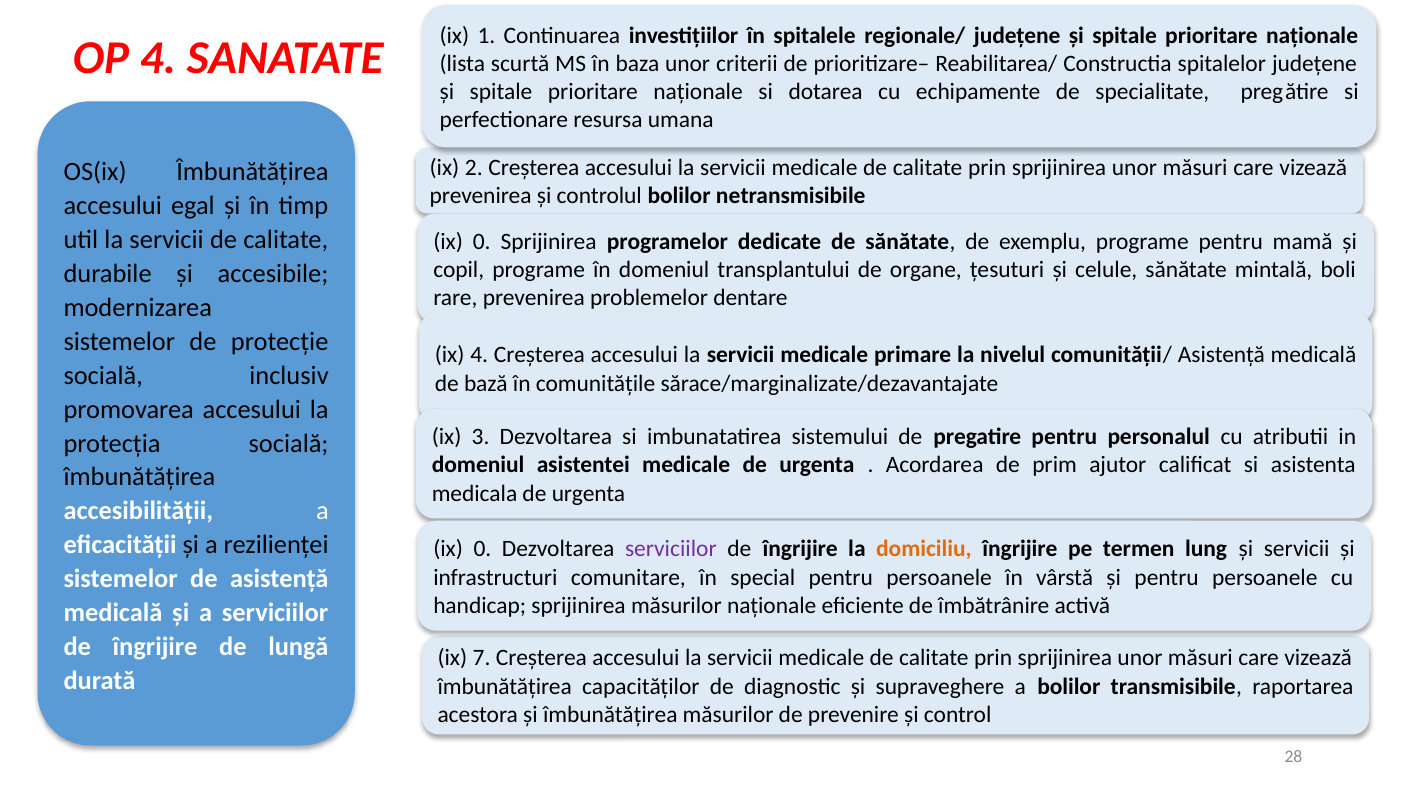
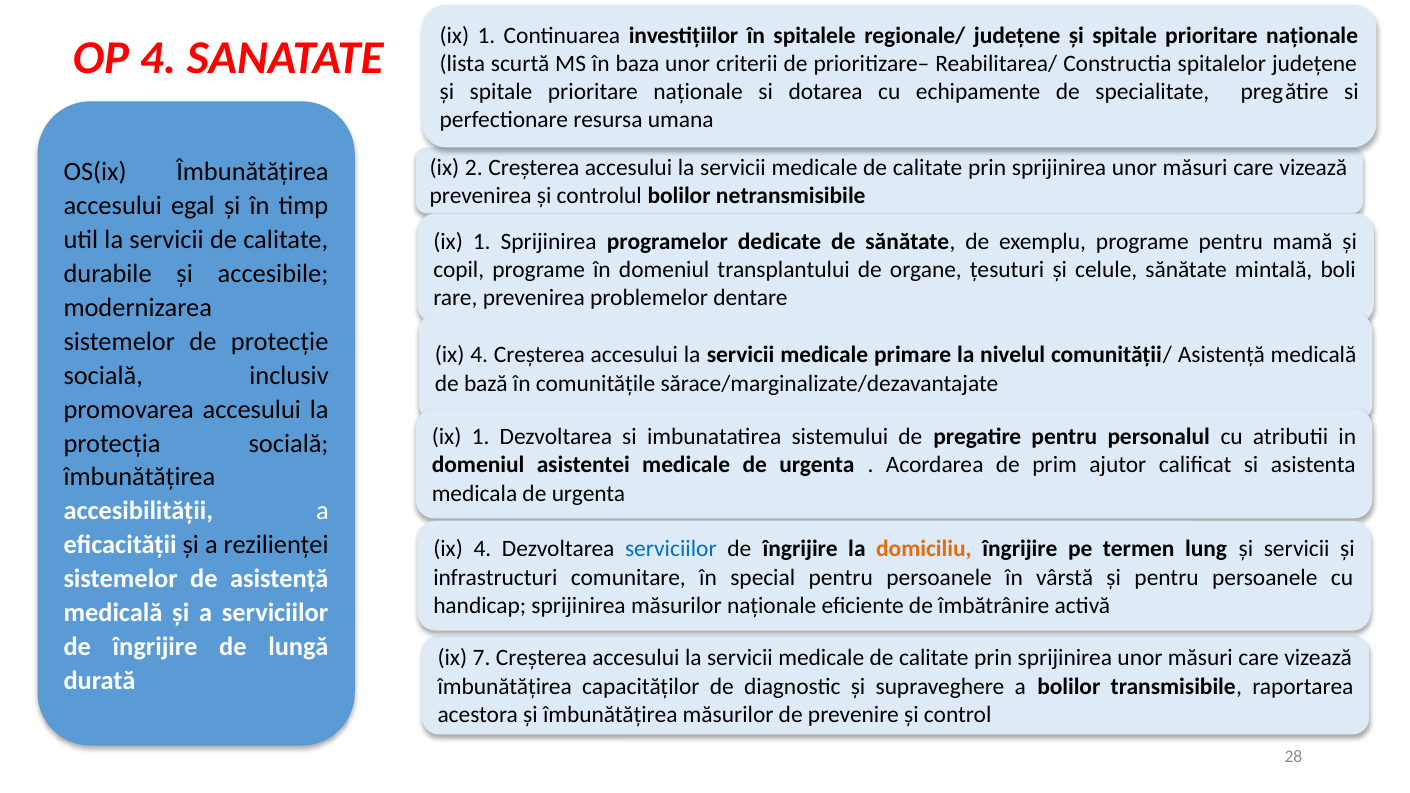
0: 0 -> 1 (482, 242)
3: 3 -> 1 (481, 437)
0: 0 -> 4 (482, 549)
serviciilor colour: purple -> blue (671, 549)
